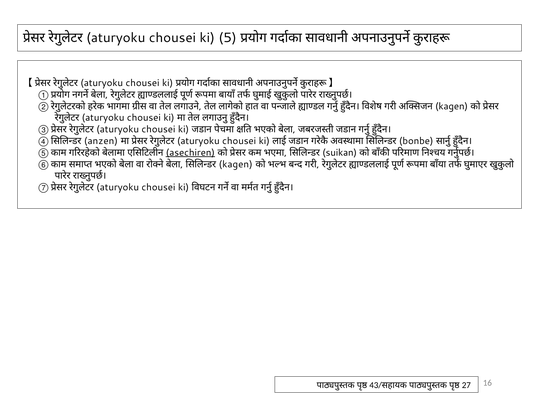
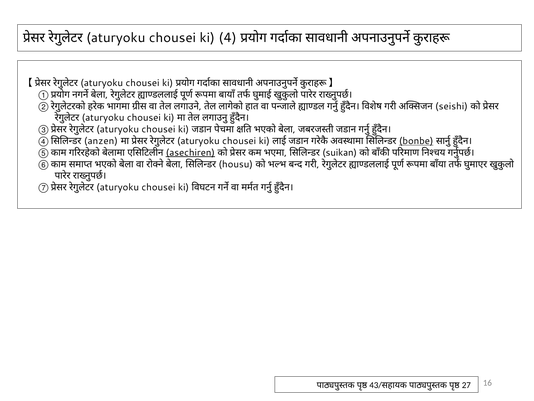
5: 5 -> 4 (228, 38)
kagen: kagen -> seishi (451, 106)
bonbe underline: none -> present (416, 141)
kagen: kagen -> housu (236, 164)
